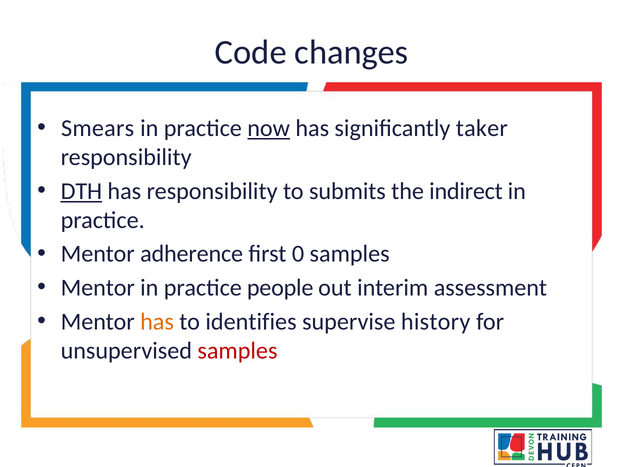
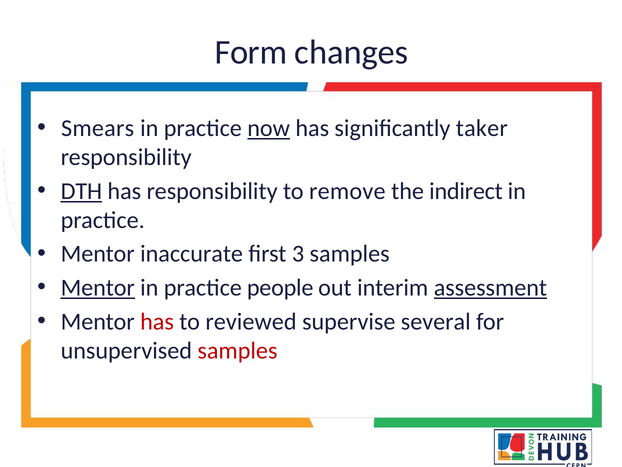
Code: Code -> Form (251, 52)
submits: submits -> remove (347, 191)
adherence: adherence -> inaccurate (192, 254)
0: 0 -> 3 (298, 254)
Mentor underline: none -> present (98, 288)
assessment underline: none -> present (490, 288)
has colour: orange -> red (157, 321)
identifies: identifies -> reviewed (251, 321)
history: history -> several (436, 321)
